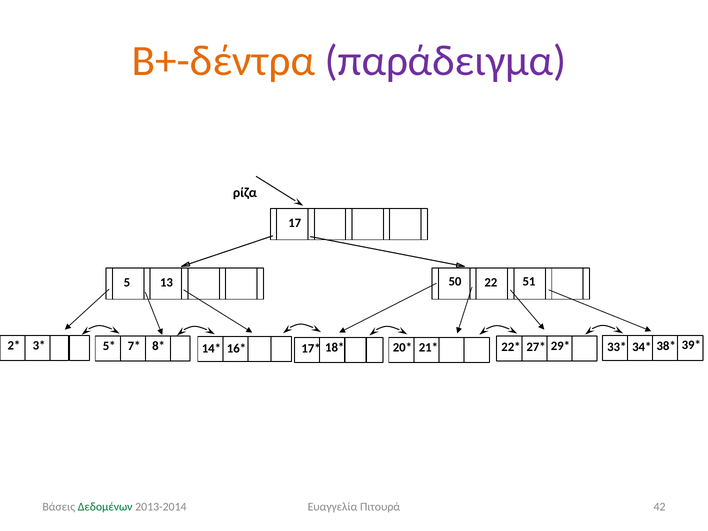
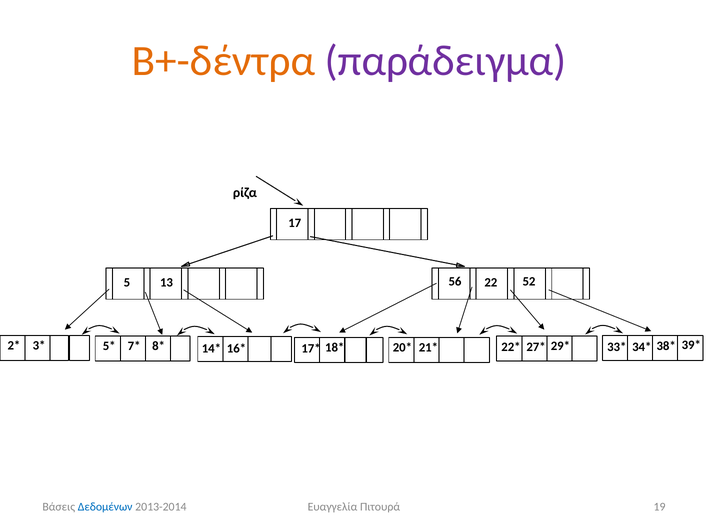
50: 50 -> 56 (455, 281)
51: 51 -> 52 (529, 282)
Δεδομένων colour: green -> blue (105, 507)
42: 42 -> 19 (660, 507)
